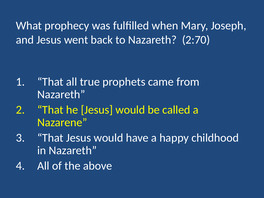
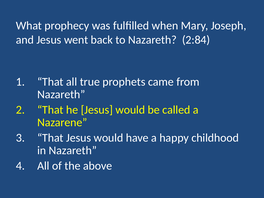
2:70: 2:70 -> 2:84 (196, 40)
